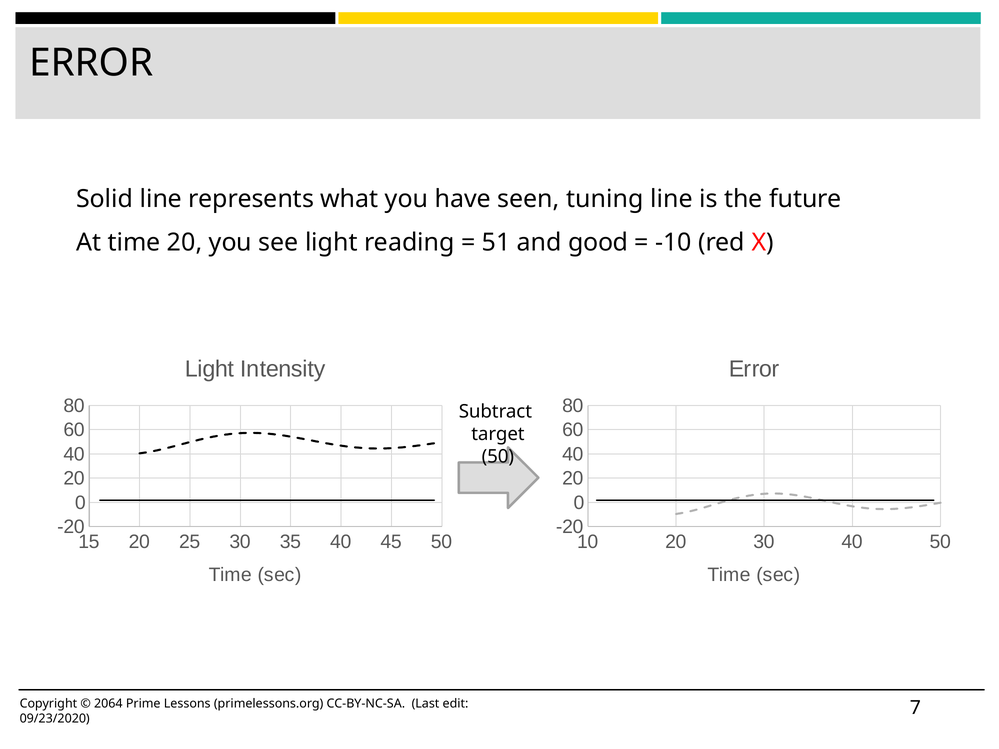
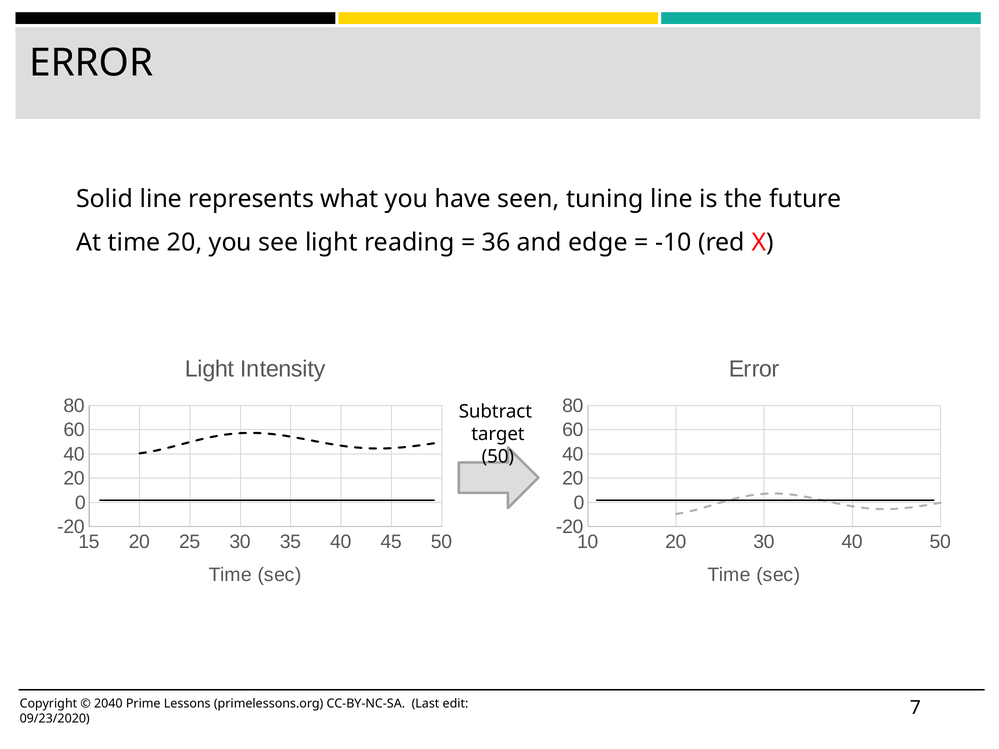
51: 51 -> 36 (496, 243)
good: good -> edge (598, 243)
2064: 2064 -> 2040 (108, 704)
